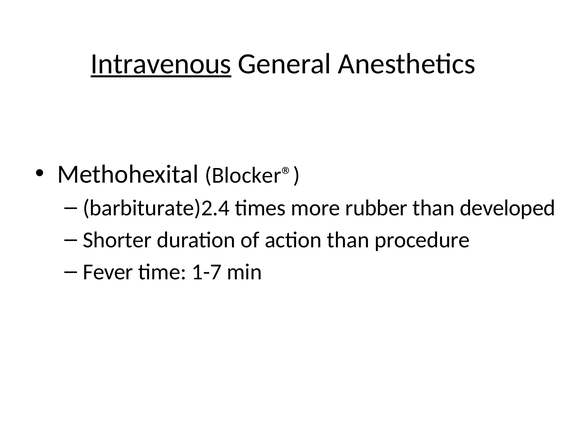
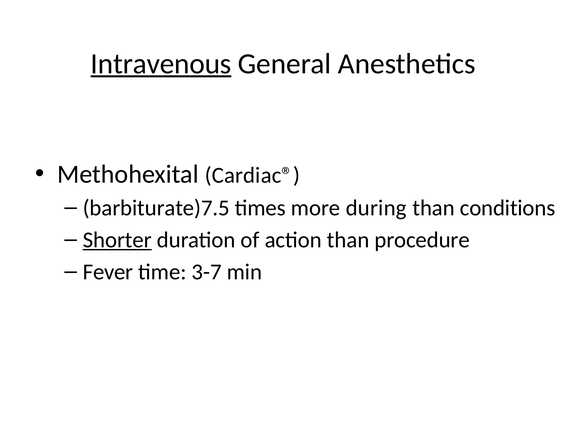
Blocker®: Blocker® -> Cardiac® (252, 175)
barbiturate)2.4: barbiturate)2.4 -> barbiturate)7.5 (156, 208)
rubber: rubber -> during (376, 208)
developed: developed -> conditions (508, 208)
Shorter underline: none -> present (117, 240)
1-7: 1-7 -> 3-7 (207, 272)
